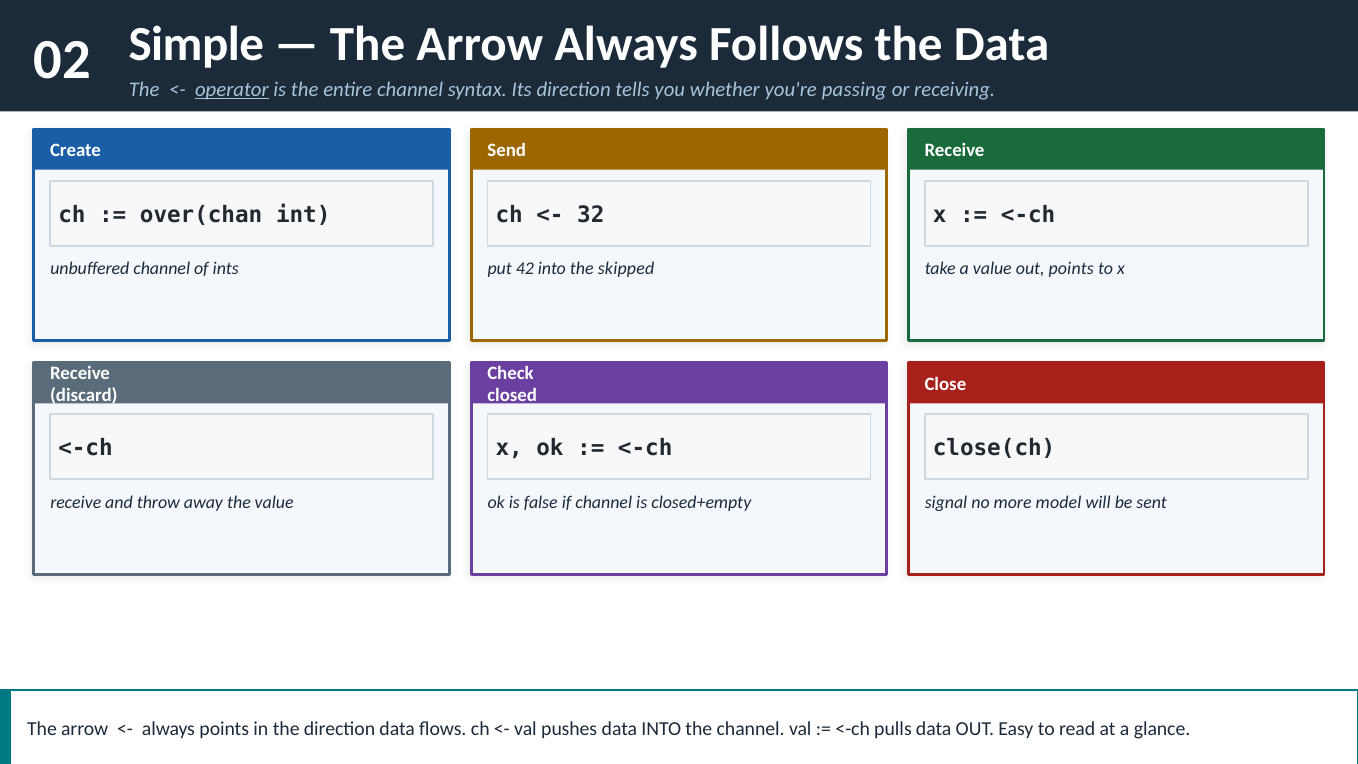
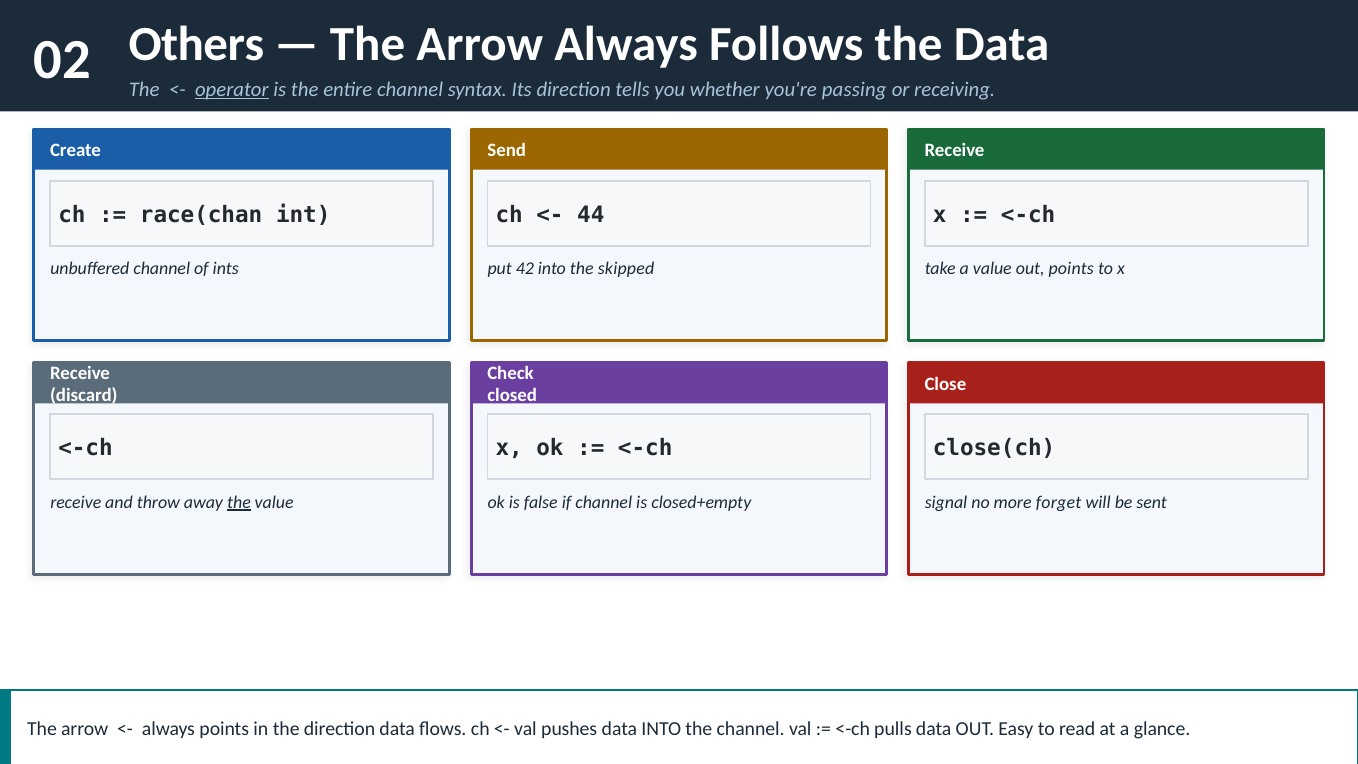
Simple: Simple -> Others (196, 44)
over(chan: over(chan -> race(chan (201, 215)
32: 32 -> 44 (591, 215)
the underline: none -> present (239, 502)
model: model -> forget (1059, 502)
